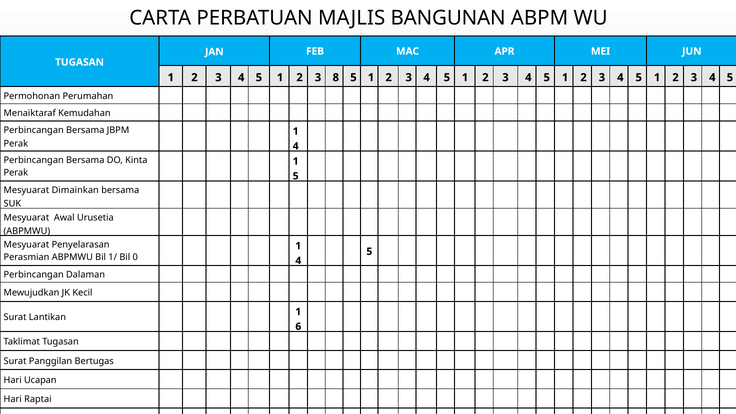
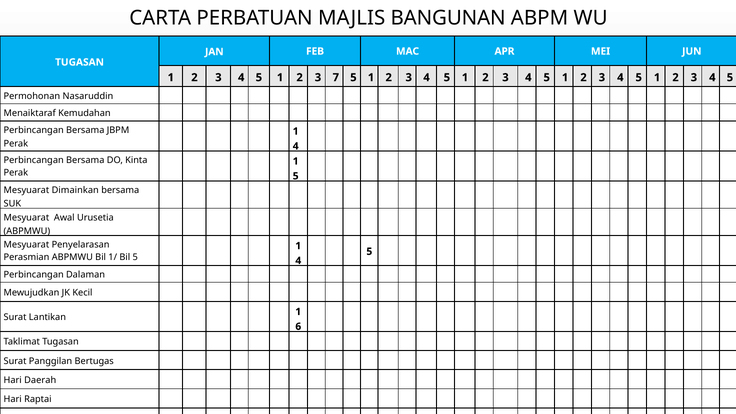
8: 8 -> 7 (336, 78)
Perumahan: Perumahan -> Nasaruddin (88, 96)
Bil 0: 0 -> 5 (135, 257)
Ucapan: Ucapan -> Daerah (40, 380)
